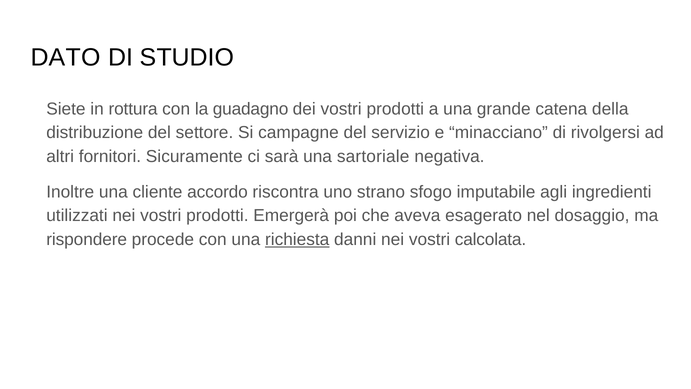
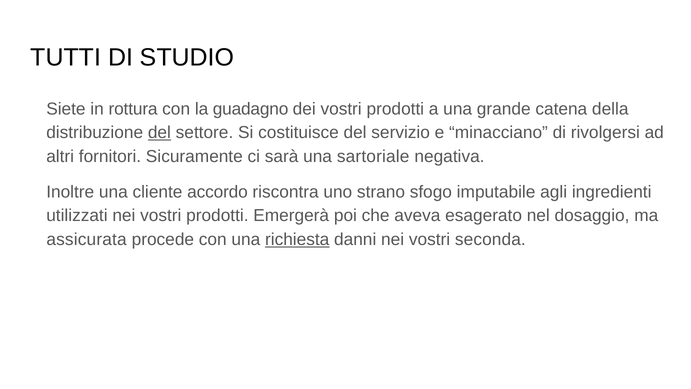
DATO: DATO -> TUTTI (66, 57)
del underline: none -> present (159, 133)
campagne: campagne -> costituisce (298, 133)
rispondere: rispondere -> assicurata (87, 239)
calcolata: calcolata -> seconda (490, 239)
